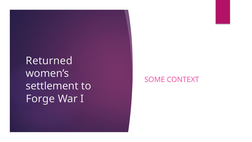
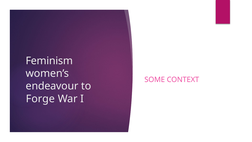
Returned: Returned -> Feminism (49, 61)
settlement: settlement -> endeavour (52, 86)
